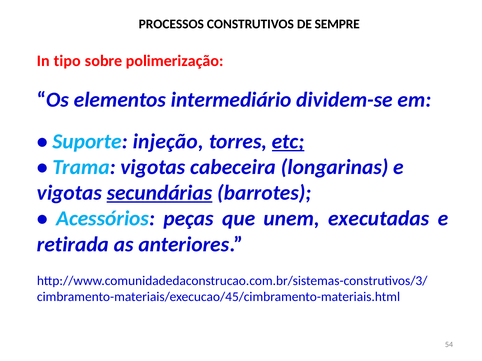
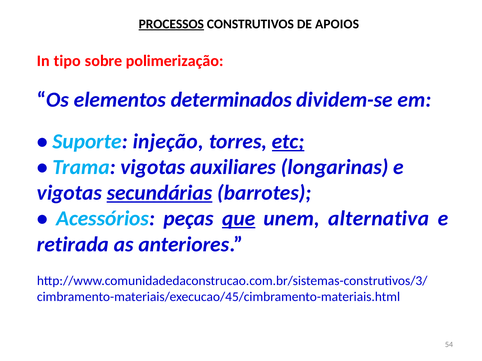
PROCESSOS underline: none -> present (171, 24)
SEMPRE: SEMPRE -> APOIOS (337, 24)
intermediário: intermediário -> determinados (231, 100)
cabeceira: cabeceira -> auxiliares (233, 167)
que underline: none -> present (239, 219)
executadas: executadas -> alternativa (379, 219)
